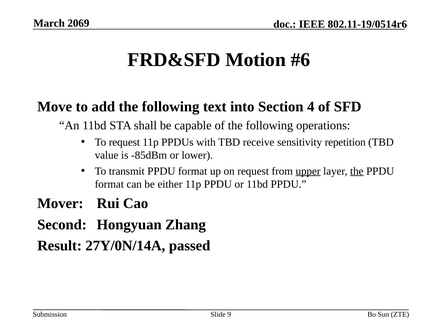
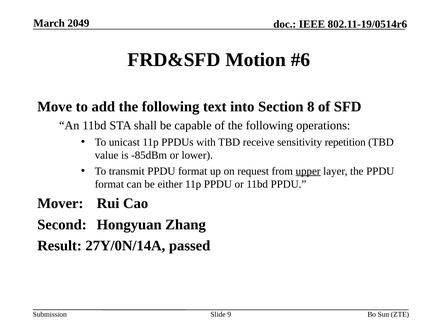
2069: 2069 -> 2049 (78, 23)
4: 4 -> 8 (311, 107)
To request: request -> unicast (124, 142)
the underline: present -> none (357, 171)
